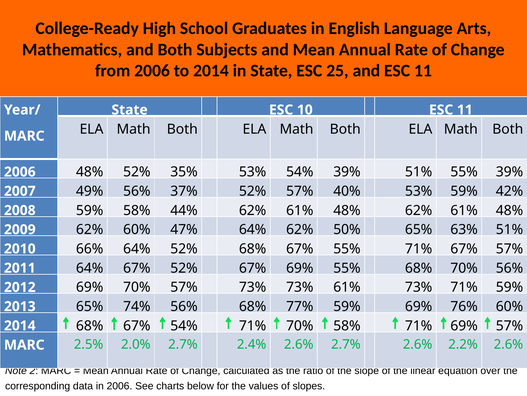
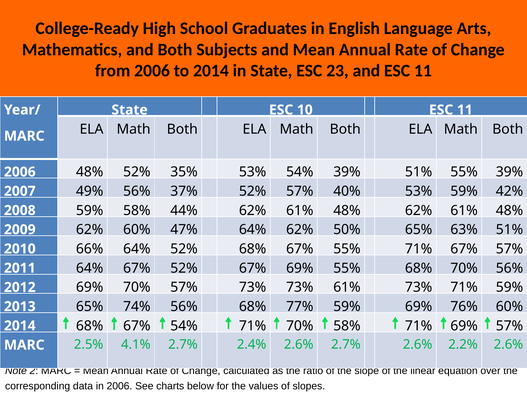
25: 25 -> 23 (337, 71)
2.0%: 2.0% -> 4.1% (136, 344)
